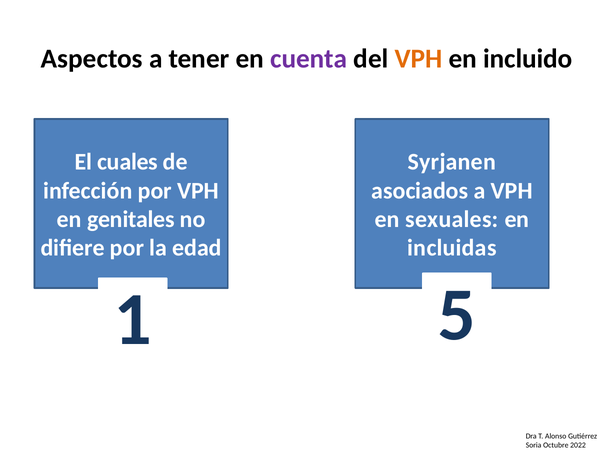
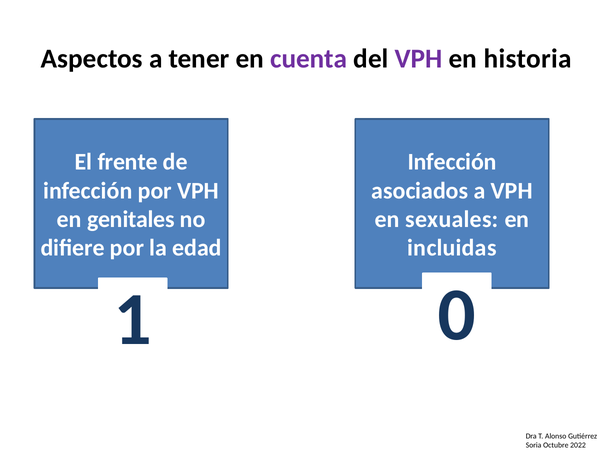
VPH colour: orange -> purple (419, 59)
incluido: incluido -> historia (528, 59)
cuales: cuales -> frente (128, 162)
Syrjanen: Syrjanen -> Infección (452, 162)
5: 5 -> 0 (457, 315)
